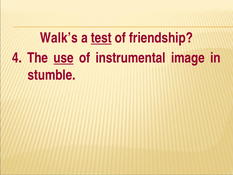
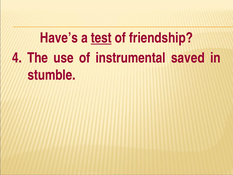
Walk’s: Walk’s -> Have’s (59, 38)
use underline: present -> none (64, 58)
image: image -> saved (188, 58)
